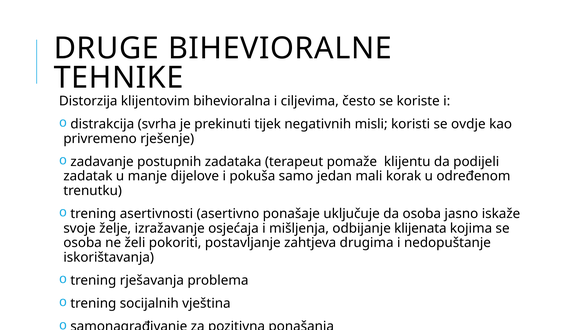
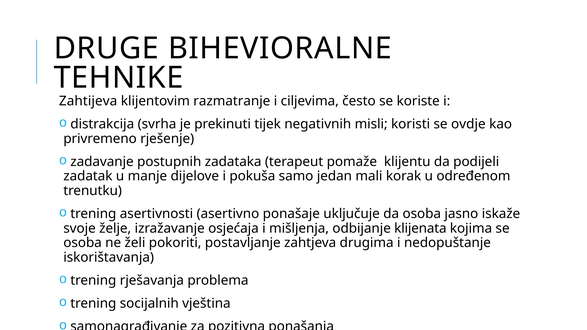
Distorzija: Distorzija -> Zahtijeva (88, 101)
bihevioralna: bihevioralna -> razmatranje (232, 101)
